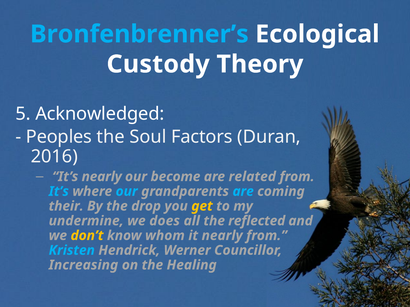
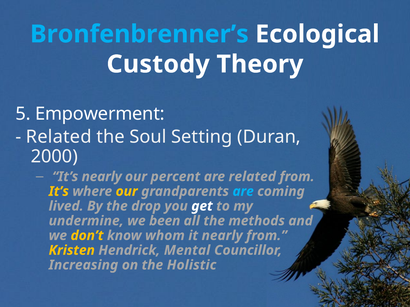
Acknowledged: Acknowledged -> Empowerment (100, 114)
Peoples: Peoples -> Related (59, 137)
Factors: Factors -> Setting (202, 137)
2016: 2016 -> 2000 (54, 157)
become: become -> percent (175, 177)
It’s colour: light blue -> yellow (59, 192)
our colour: light blue -> yellow (127, 192)
their: their -> lived (66, 206)
get colour: yellow -> white (202, 206)
does: does -> been (165, 221)
reflected: reflected -> methods (257, 221)
Kristen colour: light blue -> yellow (72, 251)
Werner: Werner -> Mental (187, 251)
Healing: Healing -> Holistic (192, 265)
